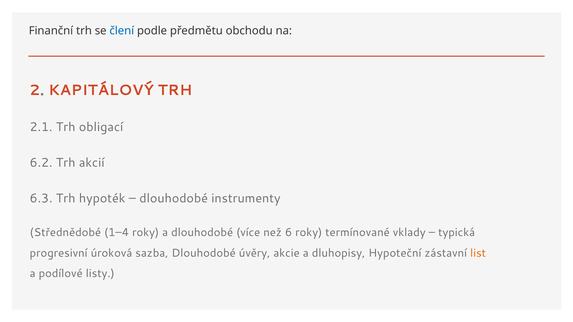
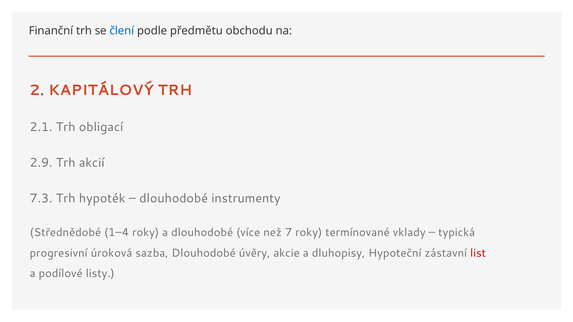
6.2: 6.2 -> 2.9 (41, 163)
6.3: 6.3 -> 7.3 (41, 199)
6: 6 -> 7 (289, 233)
list colour: orange -> red (478, 253)
